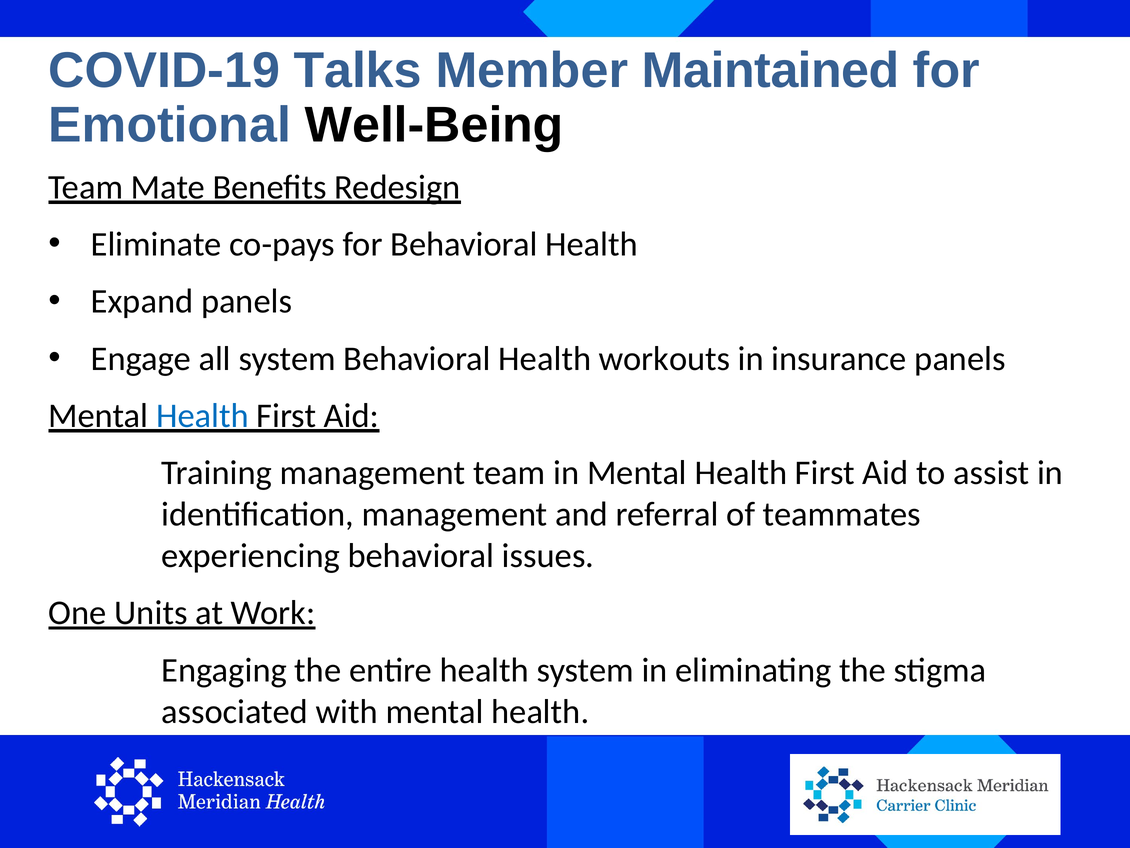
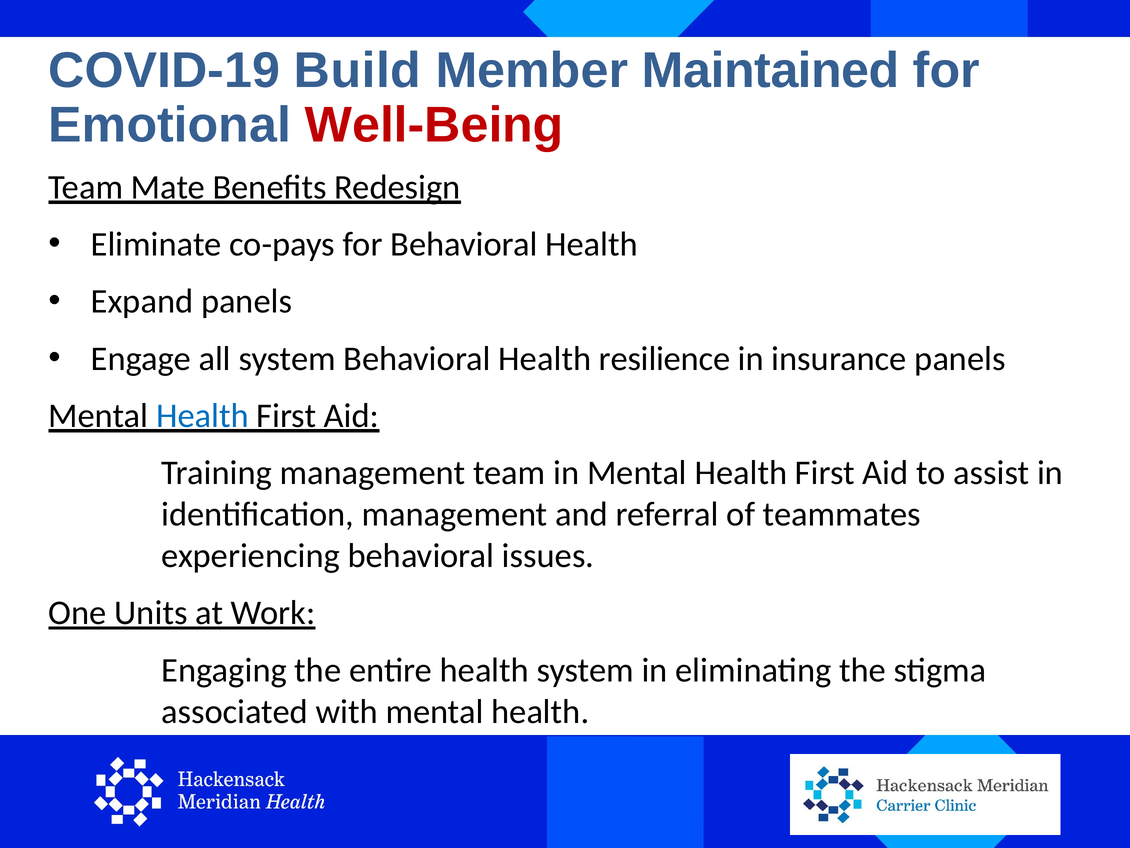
Talks: Talks -> Build (357, 71)
Well-Being colour: black -> red (434, 125)
workouts: workouts -> resilience (665, 359)
